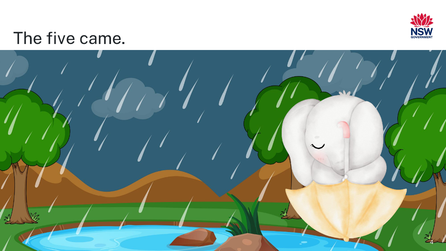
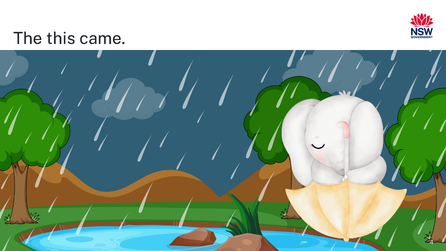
five: five -> this (61, 38)
